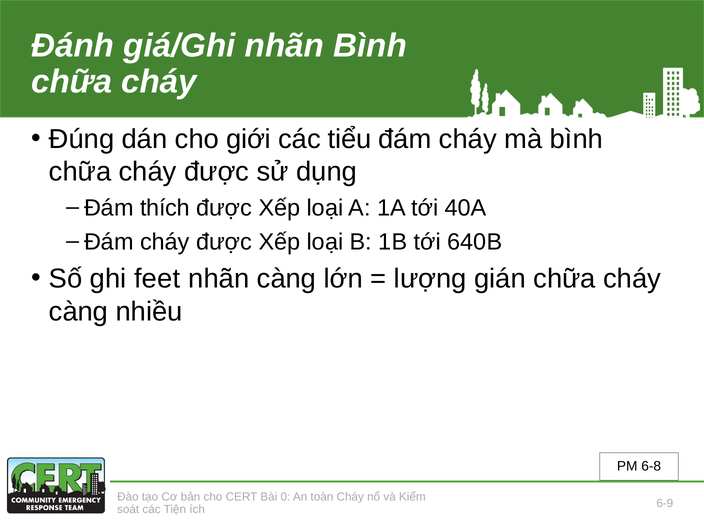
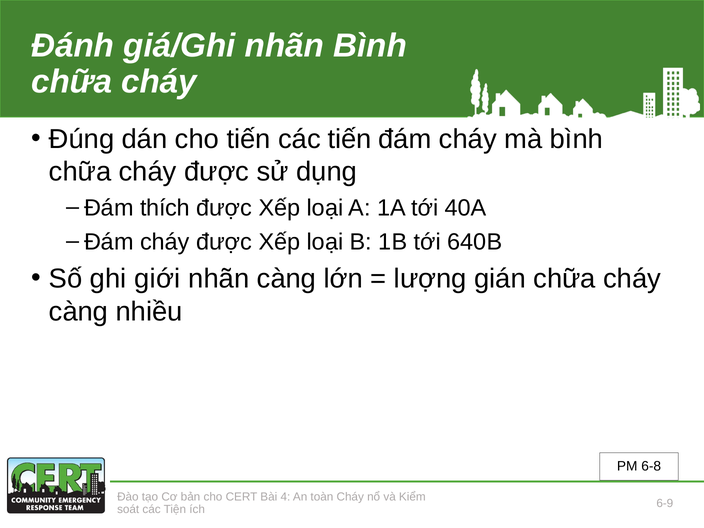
cho giới: giới -> tiến (249, 139)
các tiểu: tiểu -> tiến (350, 139)
feet: feet -> giới (157, 279)
0: 0 -> 4 (285, 497)
